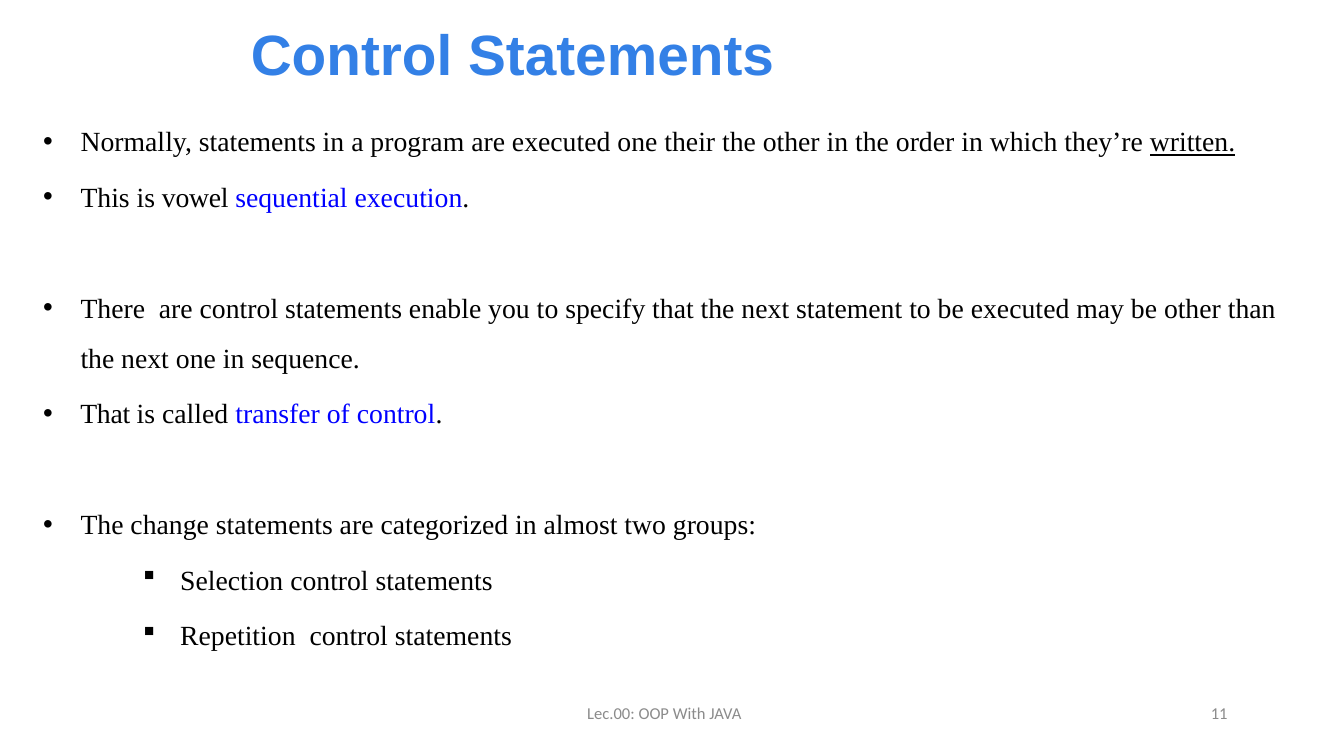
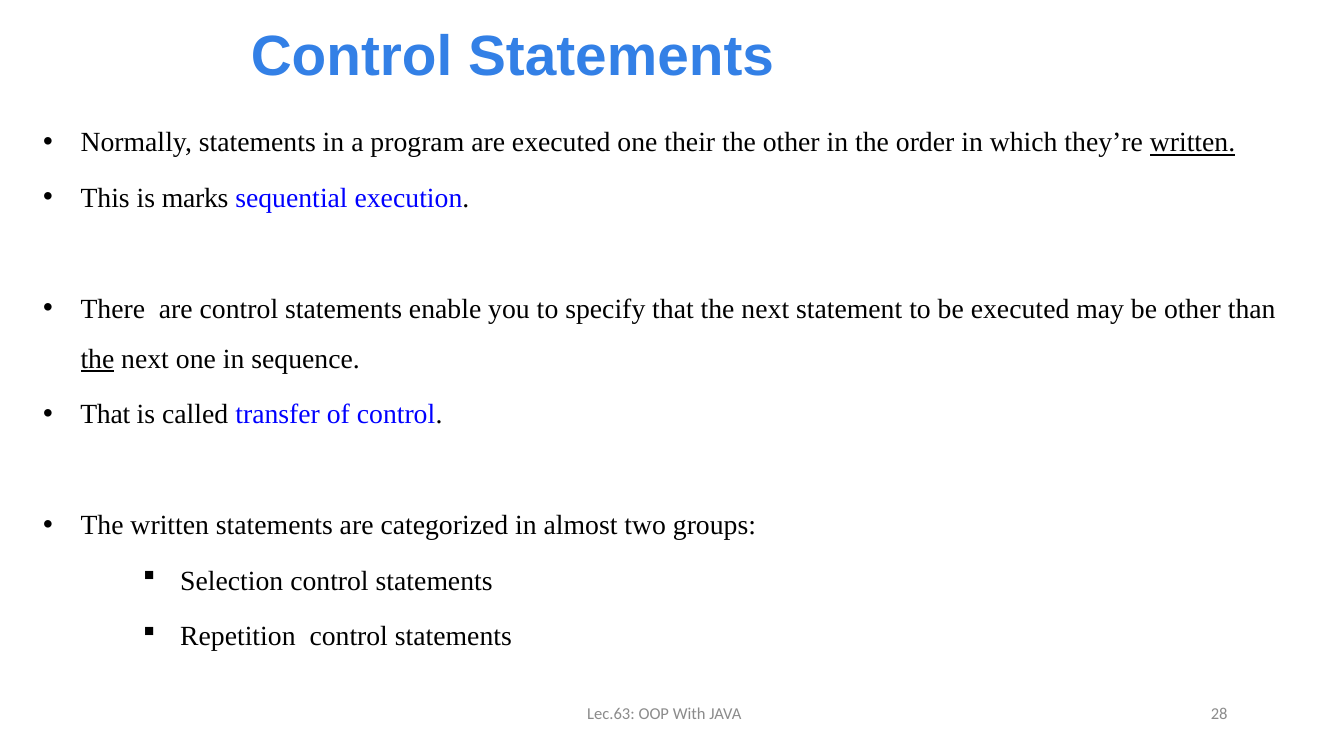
vowel: vowel -> marks (195, 198)
the underline: none -> present (97, 359)
The change: change -> written (170, 525)
Lec.00: Lec.00 -> Lec.63 (611, 714)
11: 11 -> 28 (1219, 714)
